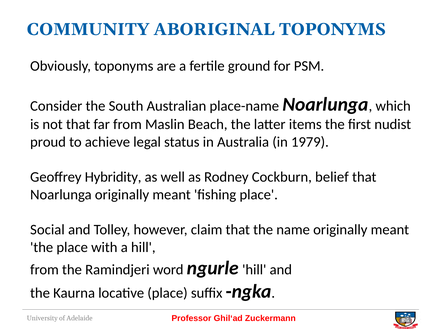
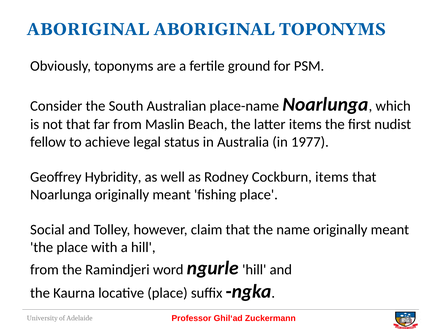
COMMUNITY: COMMUNITY -> ABORIGINAL (88, 29)
proud: proud -> fellow (48, 142)
1979: 1979 -> 1977 (310, 142)
Cockburn belief: belief -> items (332, 177)
